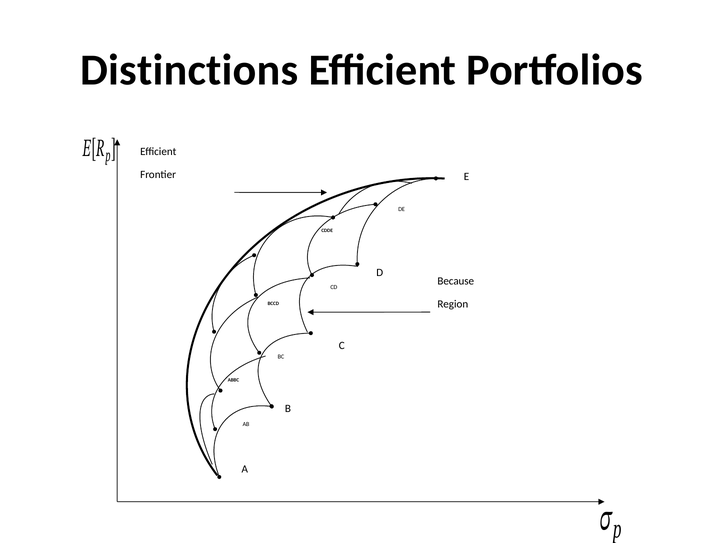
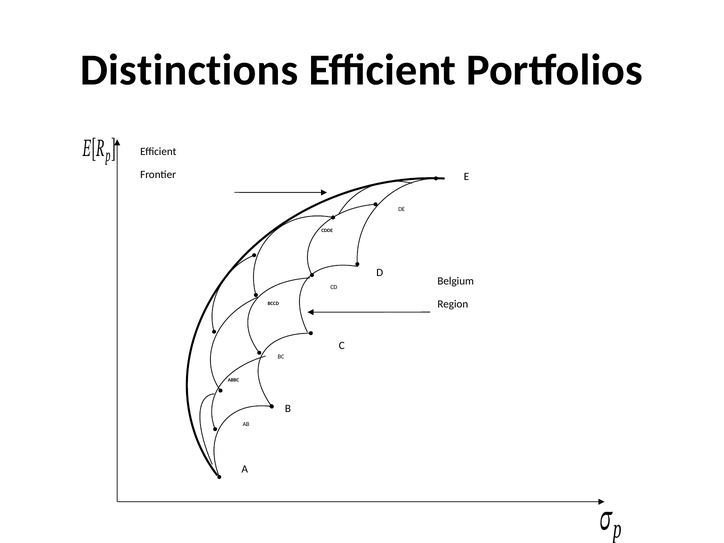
Because: Because -> Belgium (456, 281)
